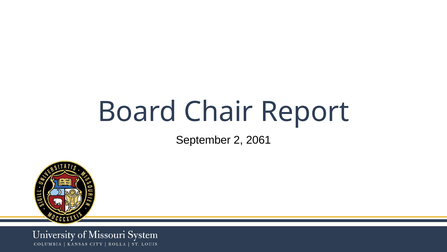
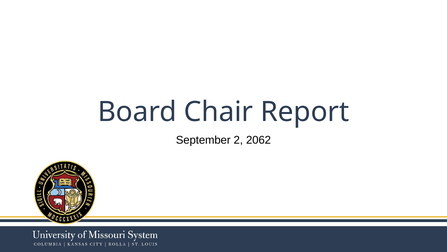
2061: 2061 -> 2062 (259, 140)
